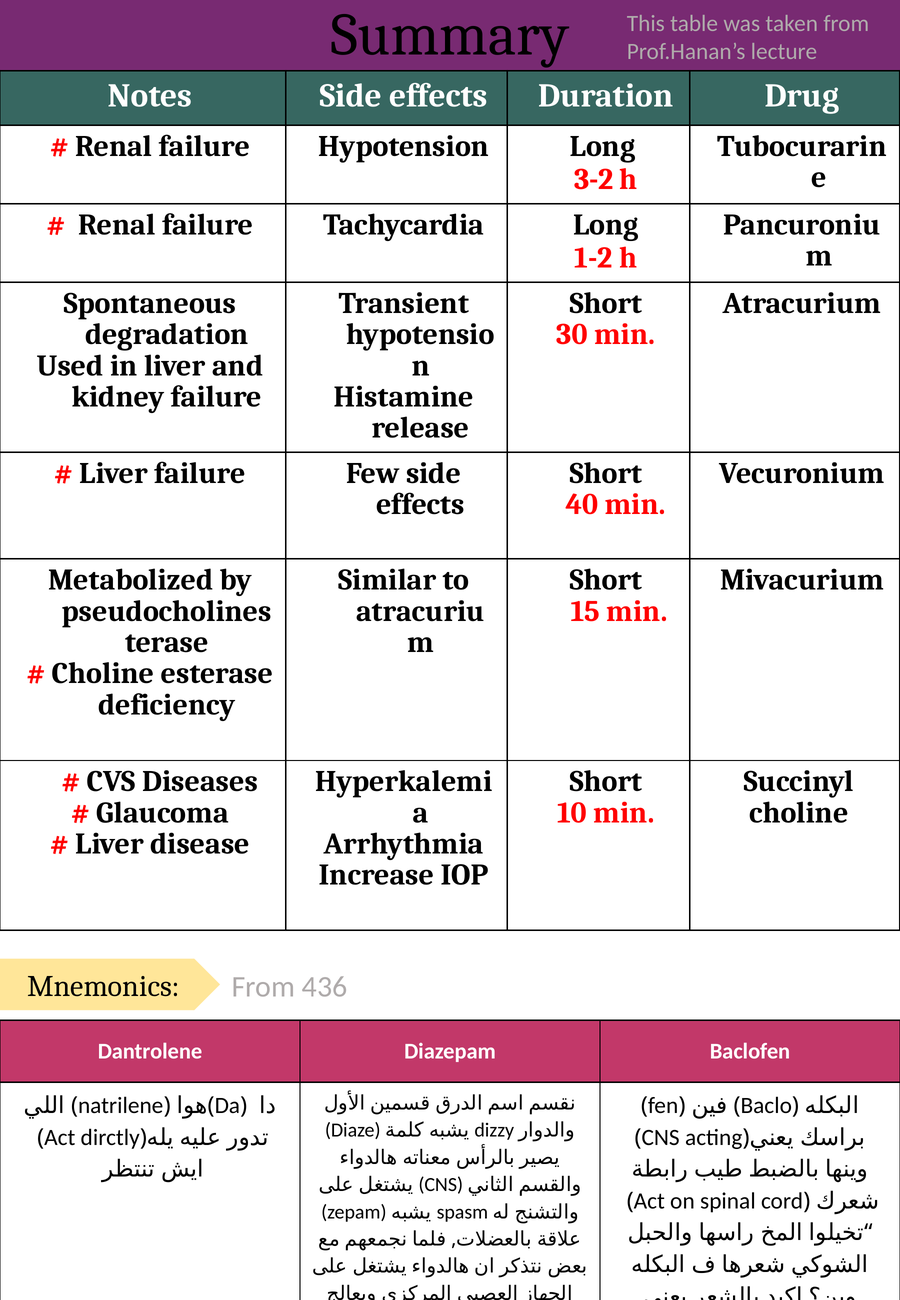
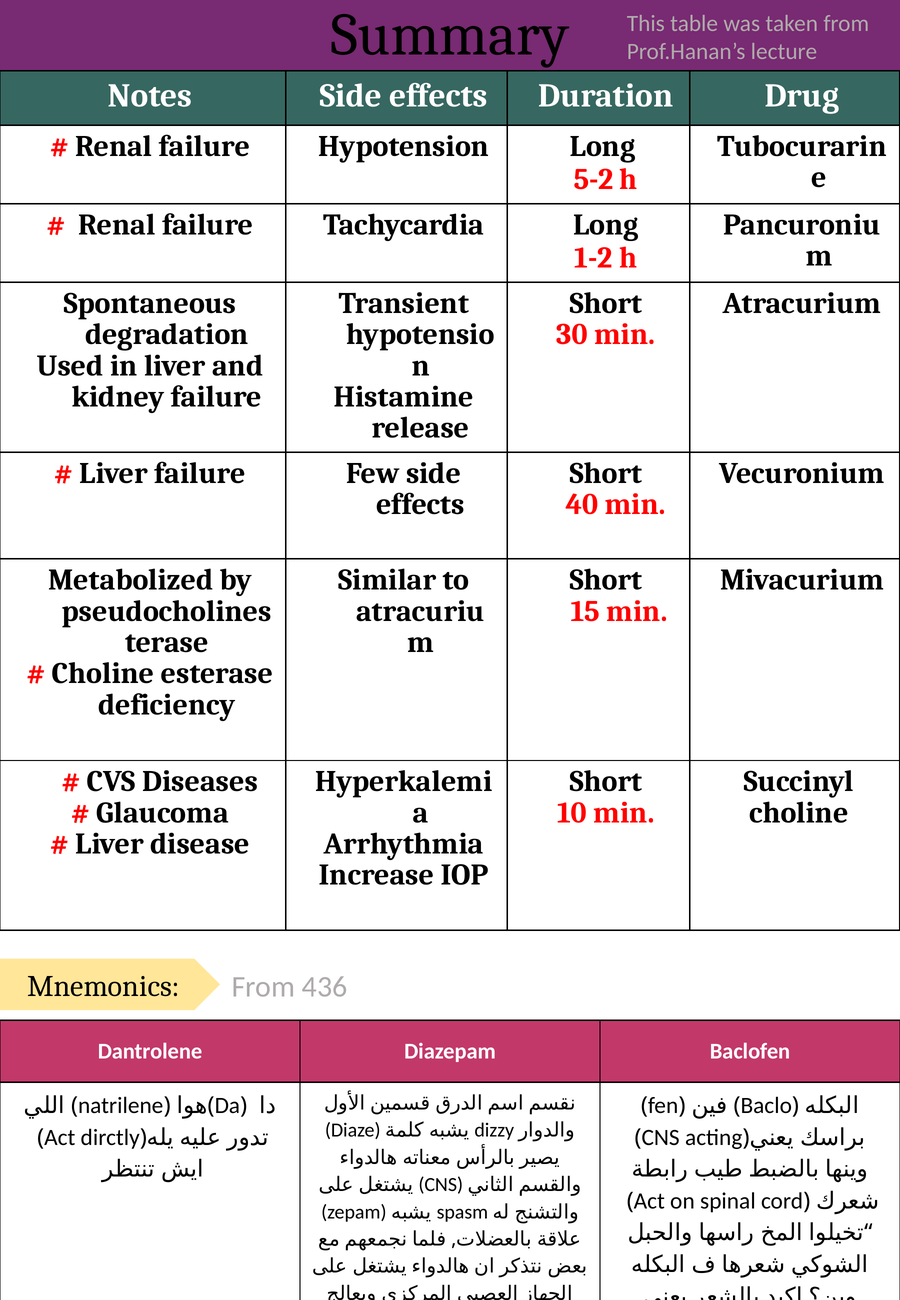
3-2: 3-2 -> 5-2 (594, 180)
